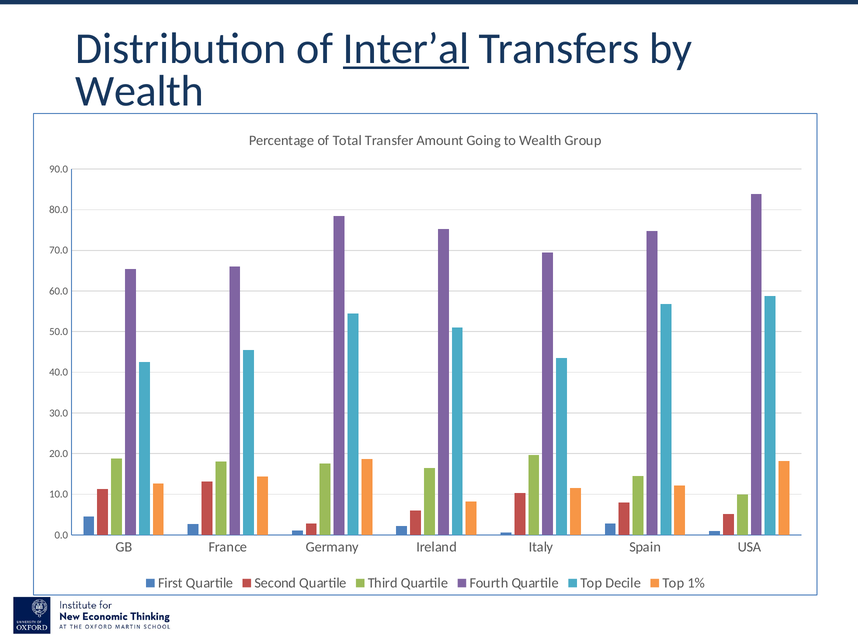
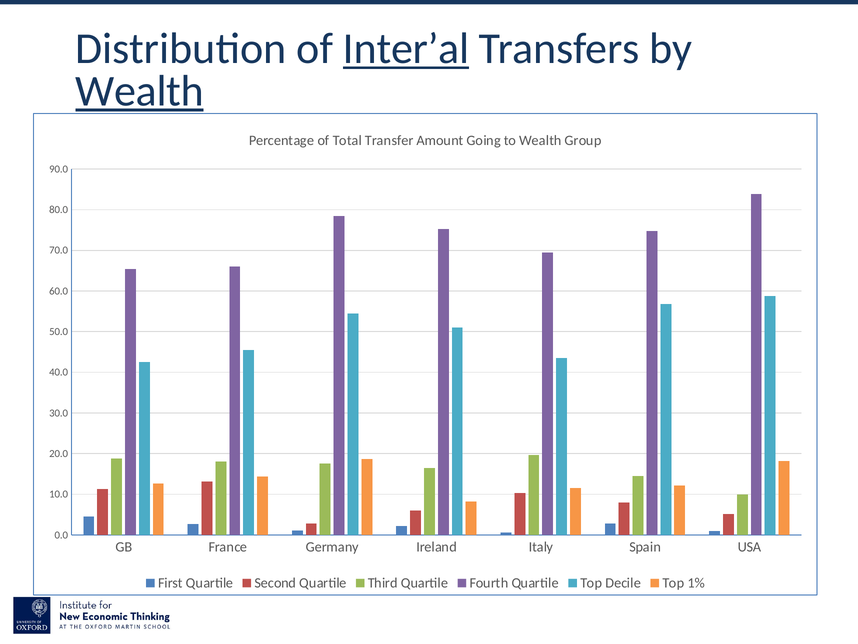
Wealth underline: none -> present (140, 91)
